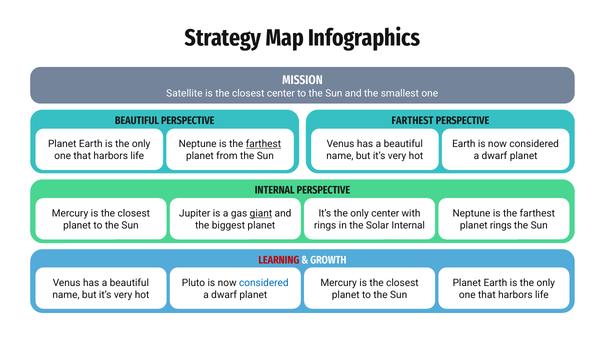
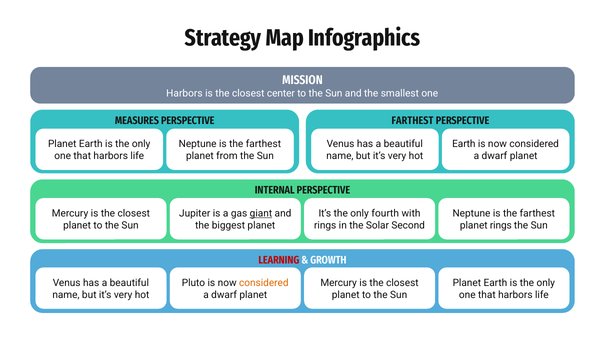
Satellite: Satellite -> Harbors (184, 94)
BEAUTIFUL: BEAUTIFUL -> MEASURES (137, 121)
farthest underline: present -> none (263, 144)
only center: center -> fourth (385, 214)
Solar Internal: Internal -> Second (408, 226)
considered colour: blue -> orange (264, 283)
